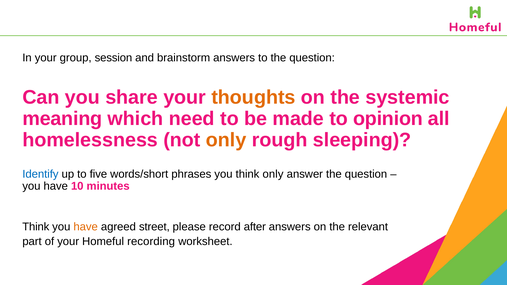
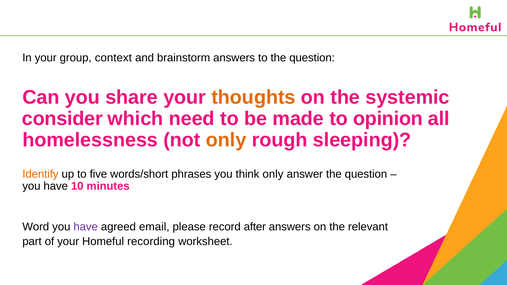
session: session -> context (113, 58)
meaning: meaning -> consider (62, 119)
Identify colour: blue -> orange (40, 174)
Think: Think -> Word (36, 227)
have colour: orange -> purple (86, 227)
street: street -> email (154, 227)
